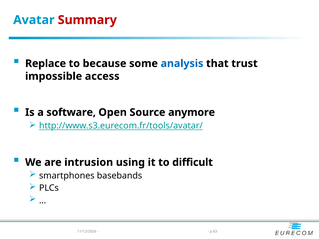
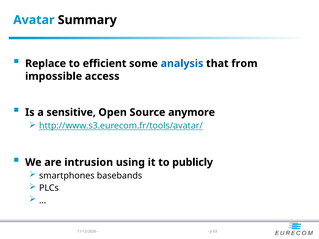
Summary colour: red -> black (87, 20)
because: because -> efficient (105, 64)
trust: trust -> from (244, 64)
software: software -> sensitive (71, 112)
difficult: difficult -> publicly (193, 163)
